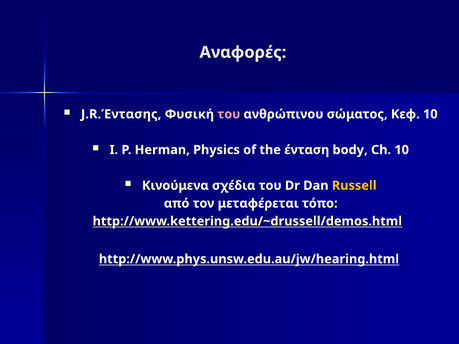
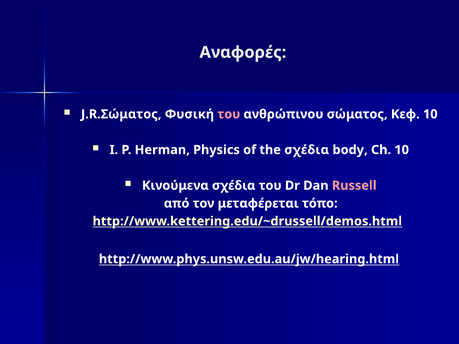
J.R.Έντασης: J.R.Έντασης -> J.R.Σώματος (121, 114)
the ένταση: ένταση -> σχέδια (307, 150)
Russell colour: yellow -> pink (354, 186)
